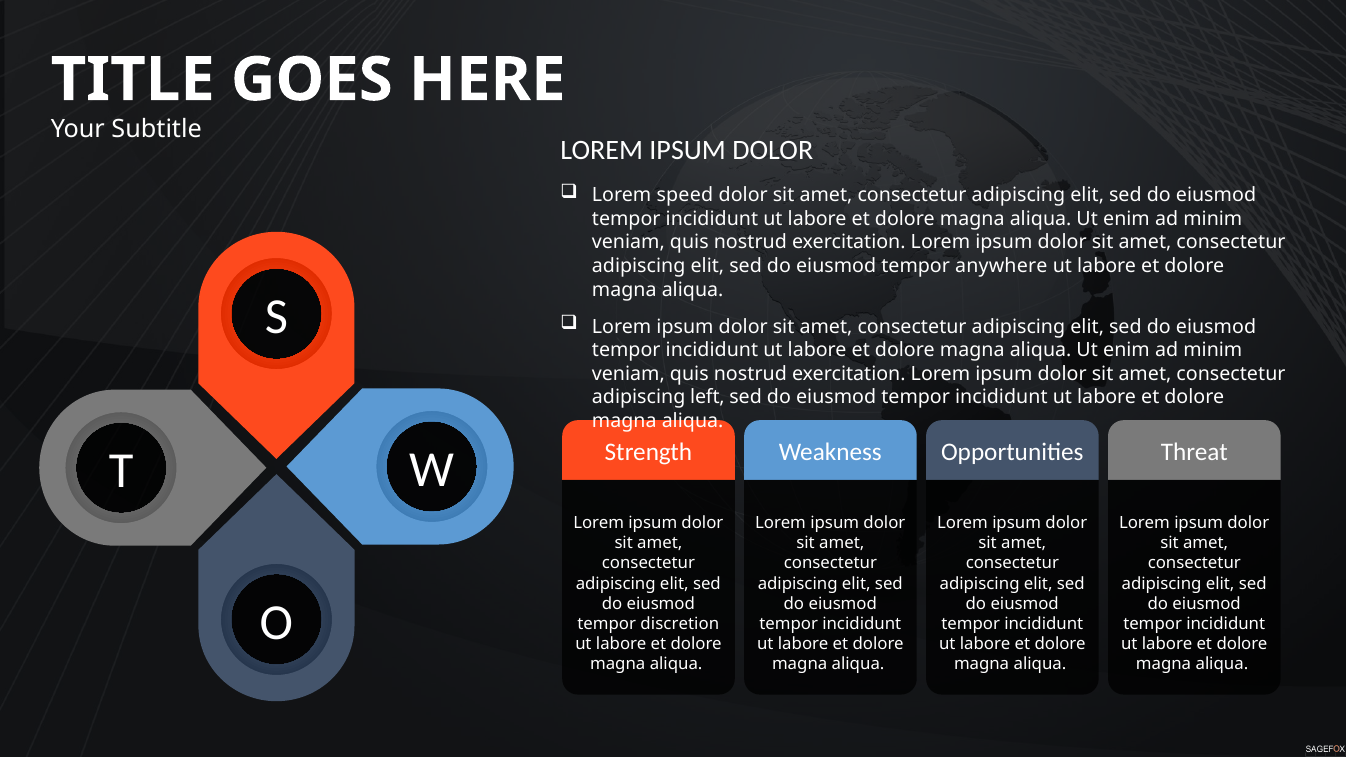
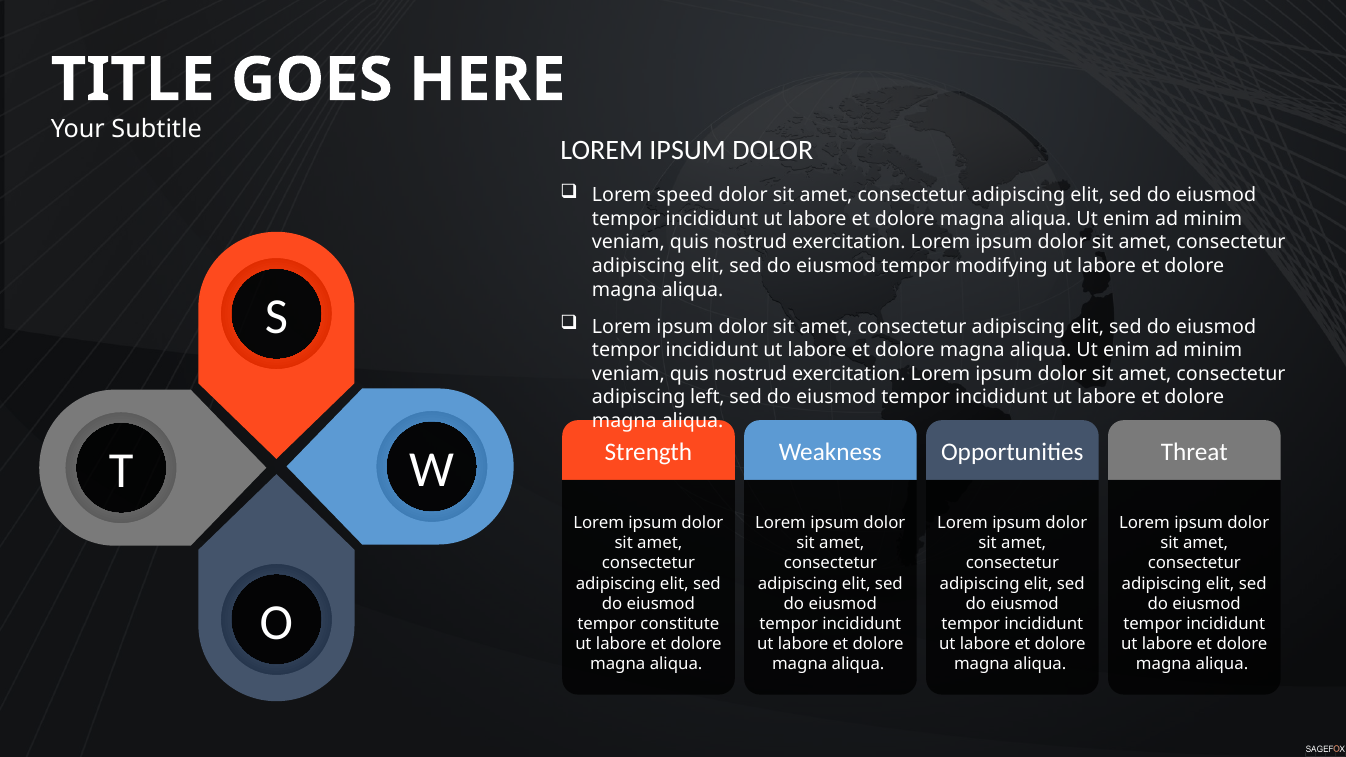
anywhere: anywhere -> modifying (1001, 266)
discretion: discretion -> constitute (680, 624)
